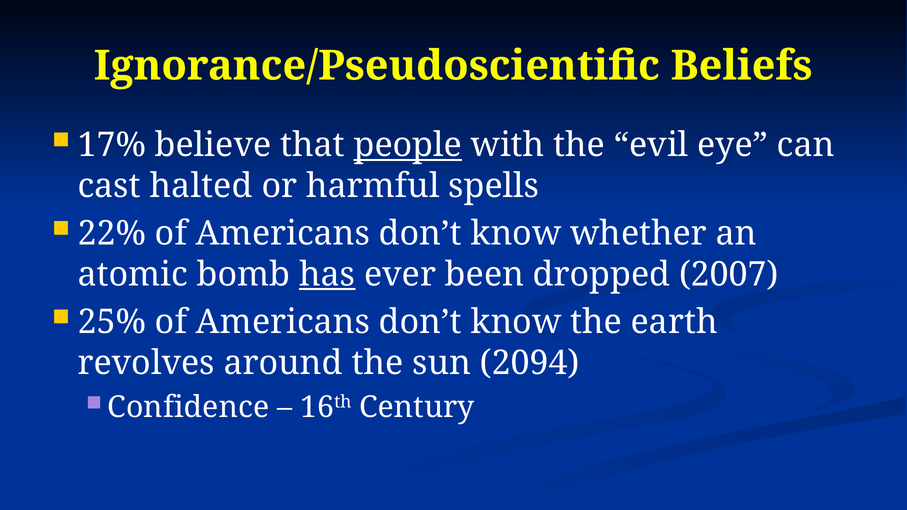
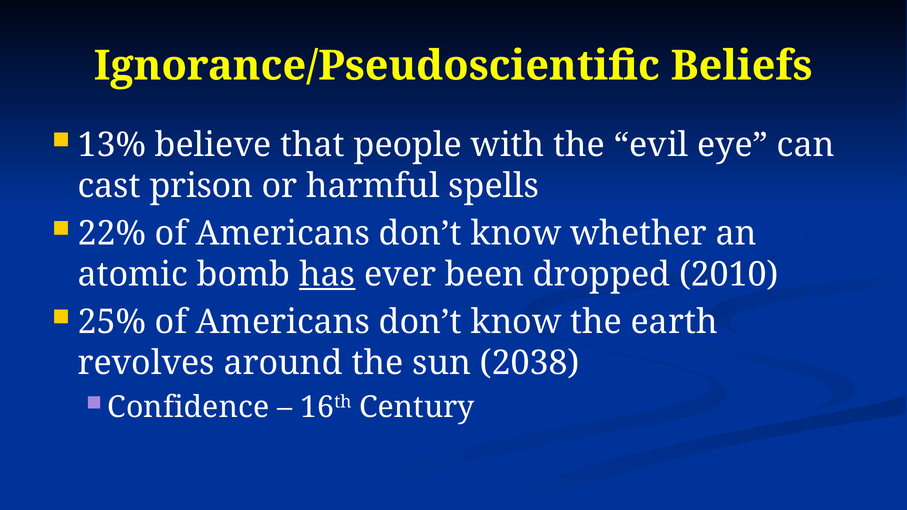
17%: 17% -> 13% (112, 145)
people underline: present -> none (408, 145)
halted: halted -> prison (201, 186)
2007: 2007 -> 2010 (729, 274)
2094: 2094 -> 2038 (530, 363)
